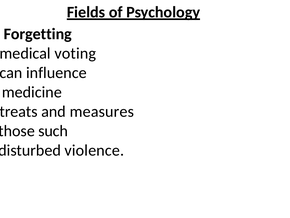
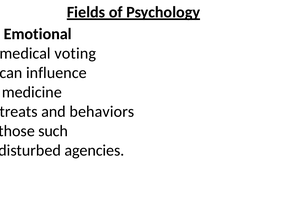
Forgetting: Forgetting -> Emotional (38, 34)
measures: measures -> behaviors (102, 111)
violence: violence -> agencies (94, 150)
